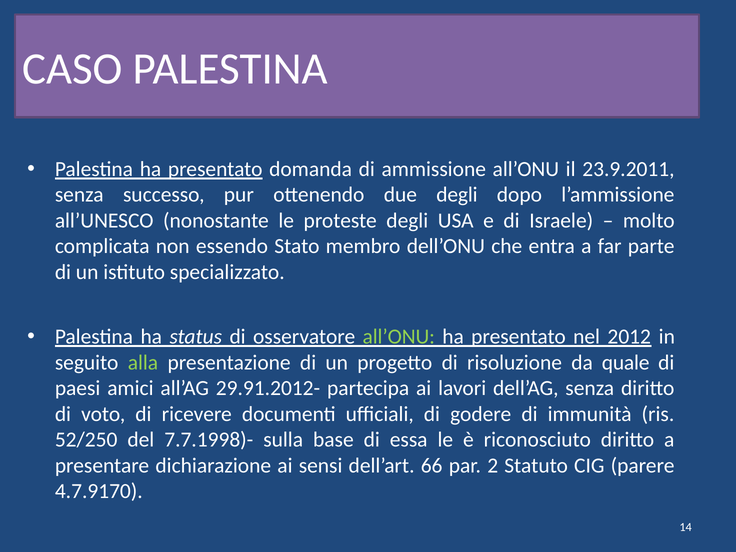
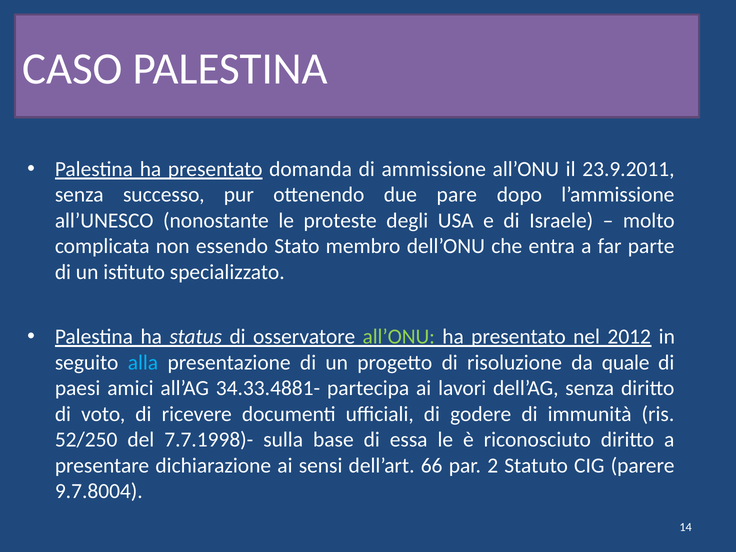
due degli: degli -> pare (457, 195)
alla colour: light green -> light blue (143, 363)
29.91.2012-: 29.91.2012- -> 34.33.4881- (268, 388)
4.7.9170: 4.7.9170 -> 9.7.8004 (99, 491)
